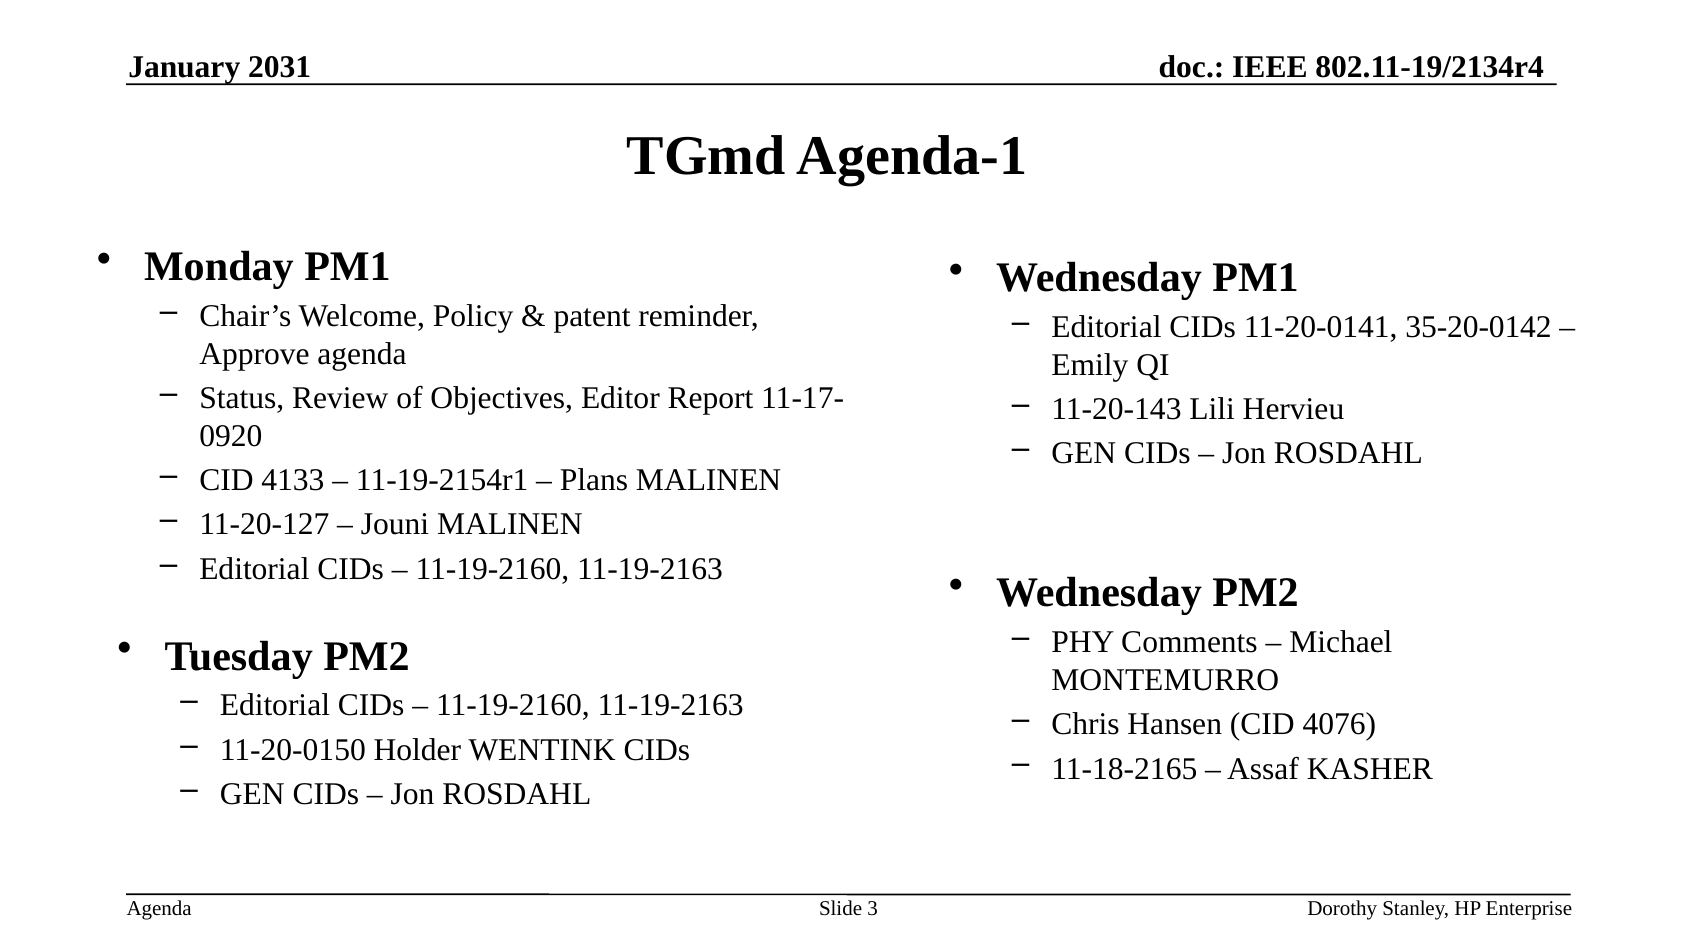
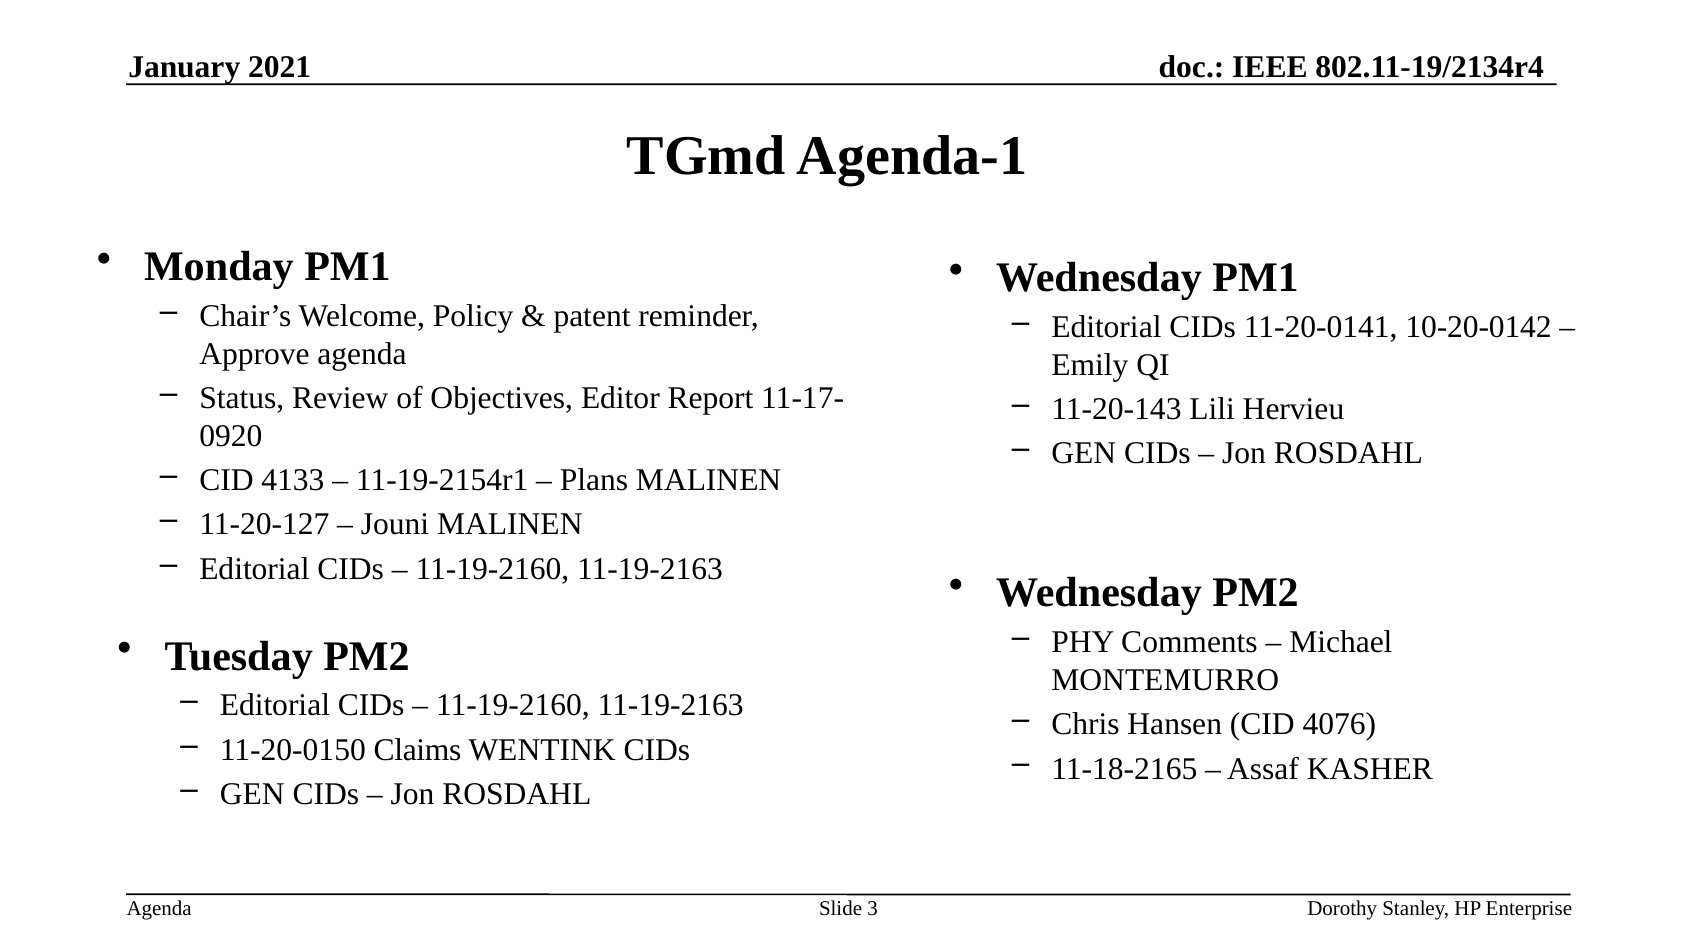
2031: 2031 -> 2021 (280, 67)
35-20-0142: 35-20-0142 -> 10-20-0142 (1479, 327)
Holder: Holder -> Claims (418, 750)
